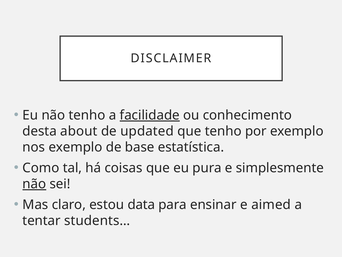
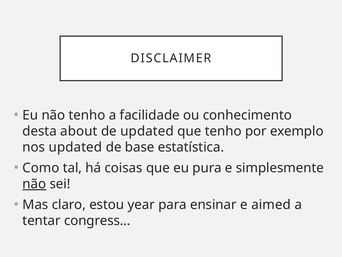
facilidade underline: present -> none (150, 115)
nos exemplo: exemplo -> updated (75, 147)
data: data -> year (141, 204)
students…: students… -> congress… (97, 220)
